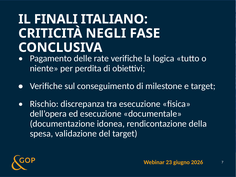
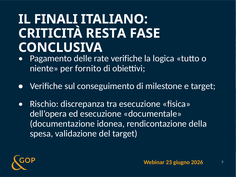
NEGLI: NEGLI -> RESTA (106, 33)
perdita: perdita -> fornito (88, 68)
